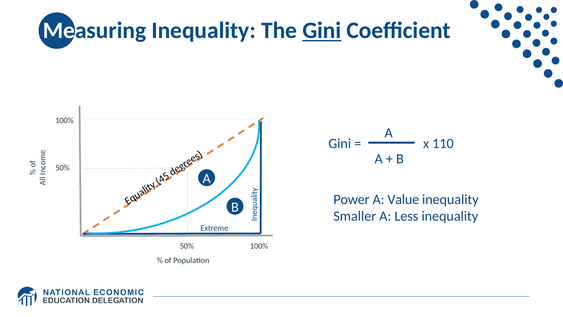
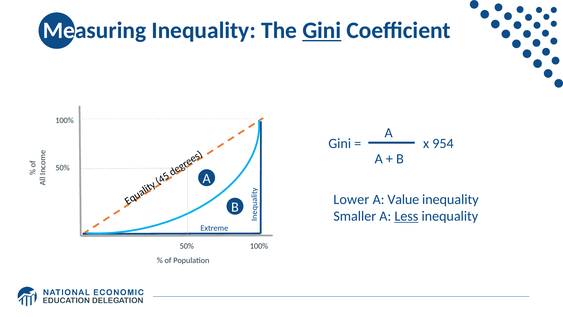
110: 110 -> 954 (443, 143)
Power: Power -> Lower (351, 199)
Less underline: none -> present (406, 216)
